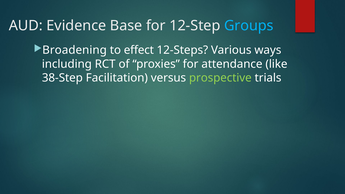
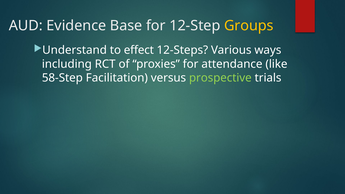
Groups colour: light blue -> yellow (249, 26)
Broadening: Broadening -> Understand (75, 50)
38-Step: 38-Step -> 58-Step (62, 78)
